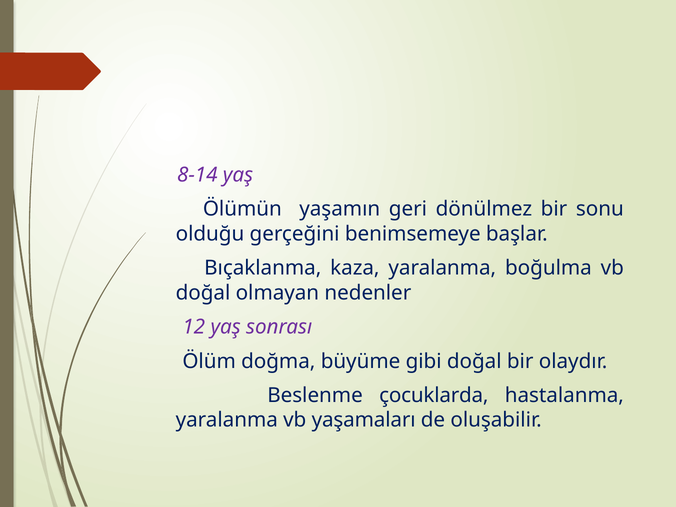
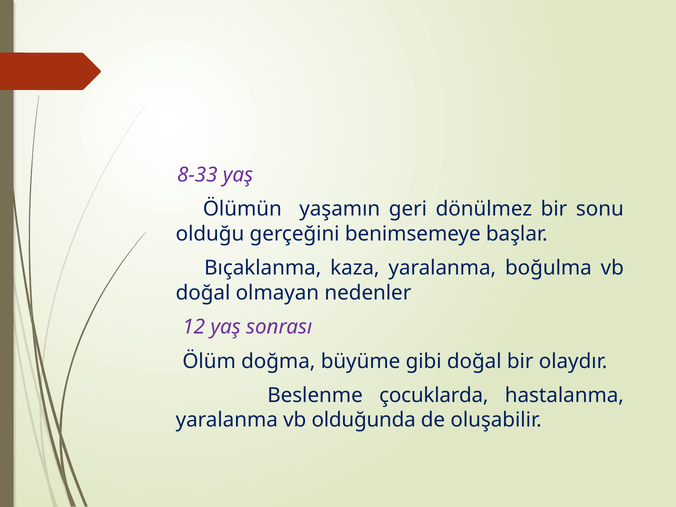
8-14: 8-14 -> 8-33 (197, 175)
yaşamaları: yaşamaları -> olduğunda (364, 420)
